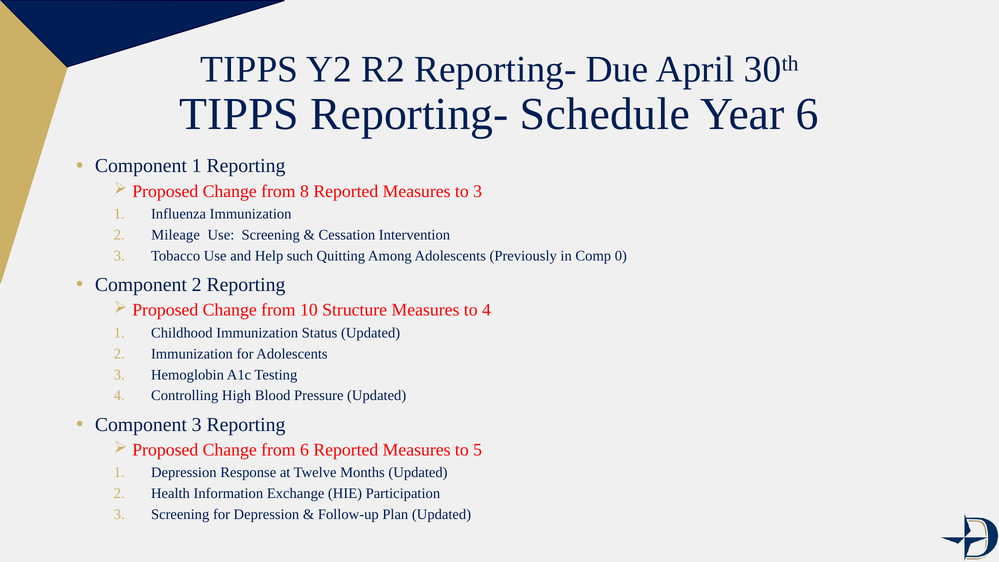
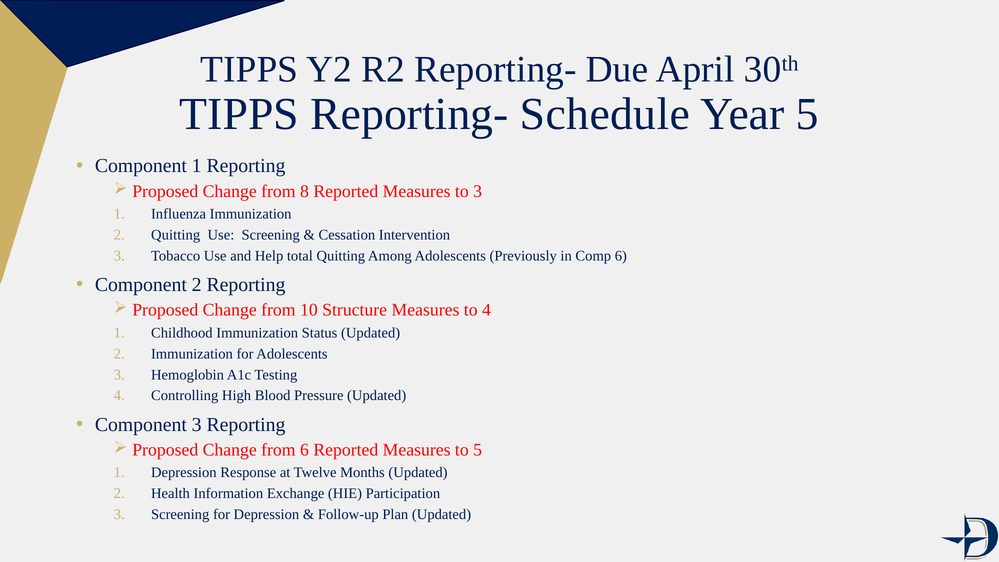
Year 6: 6 -> 5 (807, 114)
2 Mileage: Mileage -> Quitting (176, 235)
such: such -> total (300, 256)
Comp 0: 0 -> 6 (621, 256)
